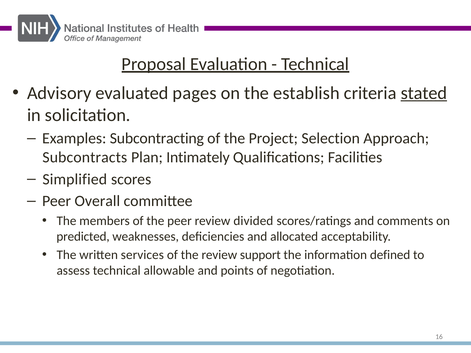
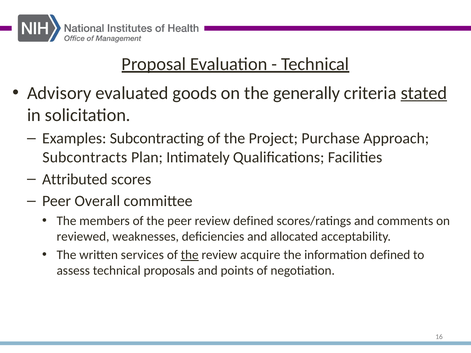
pages: pages -> goods (195, 93)
establish: establish -> generally (307, 93)
Selection: Selection -> Purchase (331, 138)
Simplified: Simplified -> Attributed (75, 179)
review divided: divided -> defined (253, 221)
predicted: predicted -> reviewed (83, 237)
the underline: none -> present (190, 255)
support: support -> acquire (260, 255)
allowable: allowable -> proposals (169, 271)
